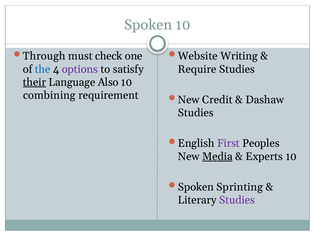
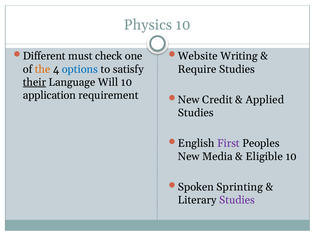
Spoken: Spoken -> Physics (148, 25)
Through: Through -> Different (44, 56)
the colour: blue -> orange (43, 69)
options colour: purple -> blue (80, 69)
Also: Also -> Will (108, 82)
combining: combining -> application (49, 95)
Dashaw: Dashaw -> Applied (265, 100)
Media underline: present -> none (217, 157)
Experts: Experts -> Eligible (264, 157)
